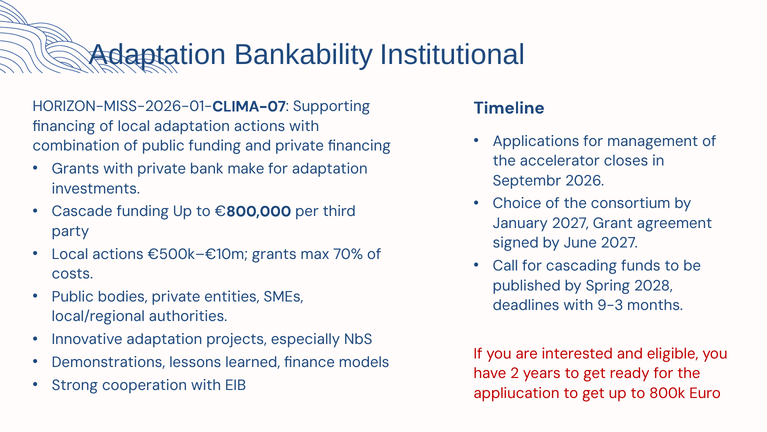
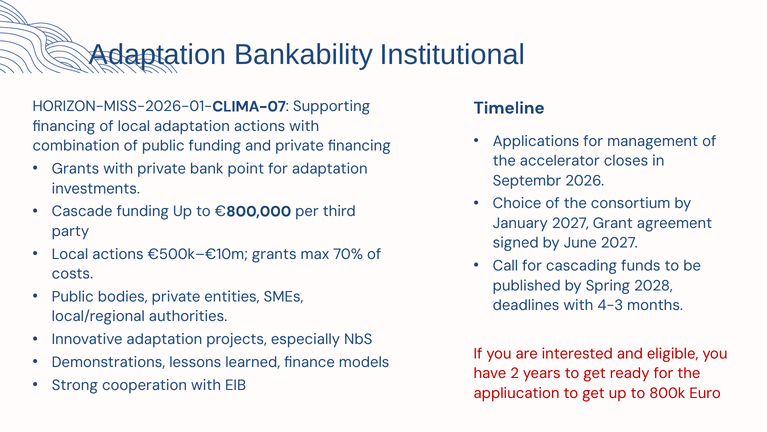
make: make -> point (246, 169)
9-3: 9-3 -> 4-3 (610, 305)
